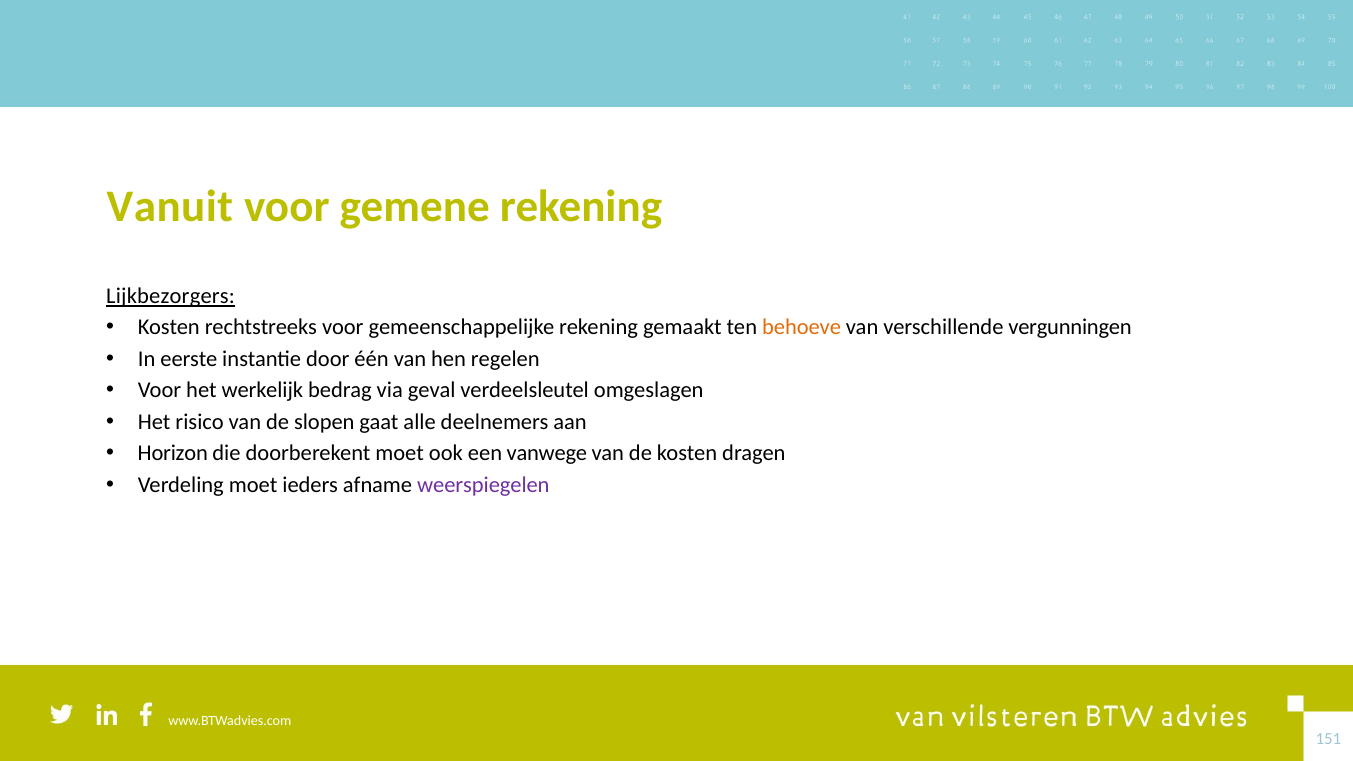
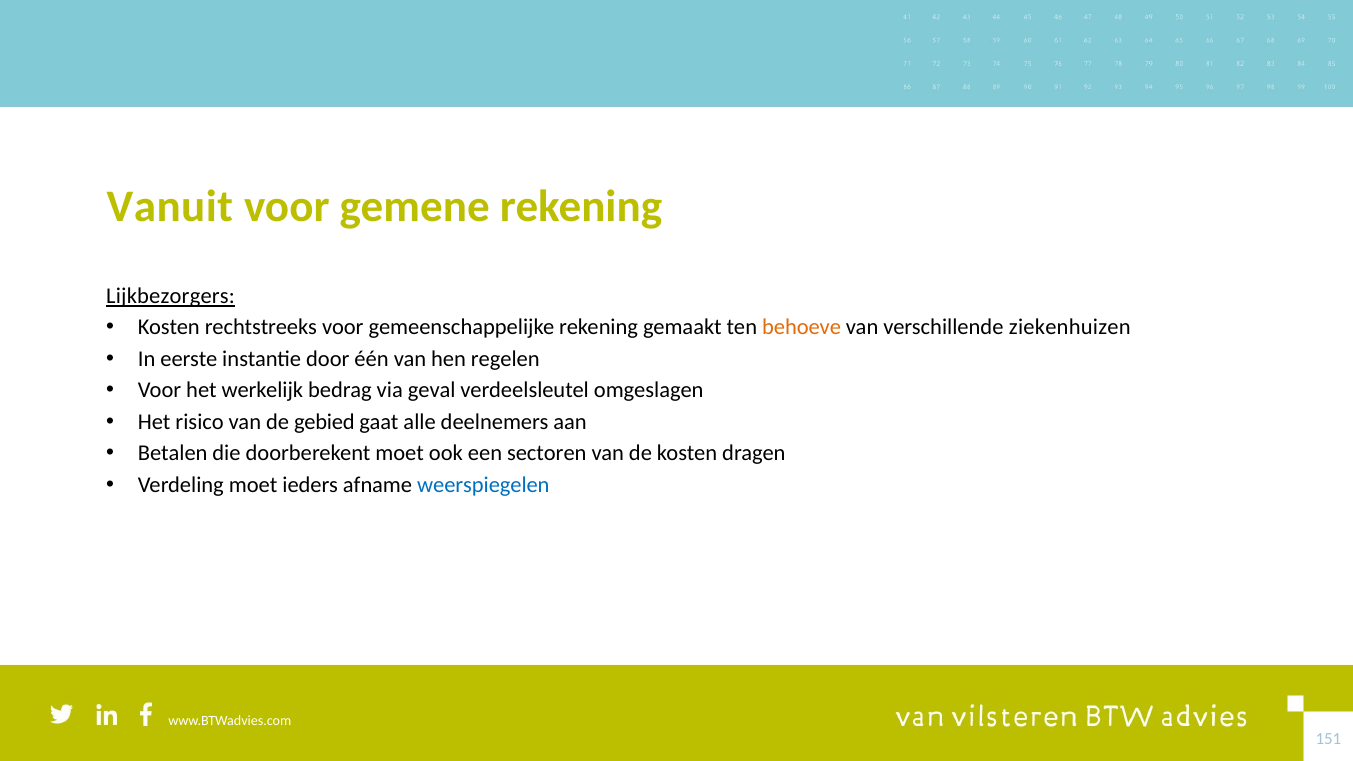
vergunningen: vergunningen -> ziekenhuizen (1070, 327)
slopen: slopen -> gebied (324, 422)
Horizon: Horizon -> Betalen (173, 454)
vanwege: vanwege -> sectoren (547, 454)
weerspiegelen colour: purple -> blue (483, 485)
